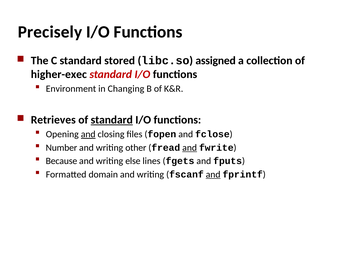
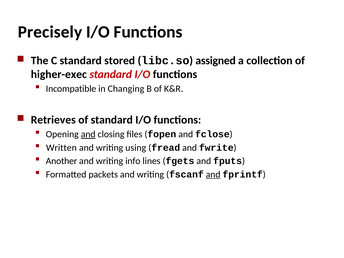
Environment: Environment -> Incompatible (71, 89)
standard underline: present -> none (112, 120)
Number: Number -> Written (61, 148)
other: other -> using (136, 148)
and underline: present -> none (190, 148)
Because: Because -> Another (61, 161)
else: else -> info (133, 161)
domain: domain -> packets (103, 174)
